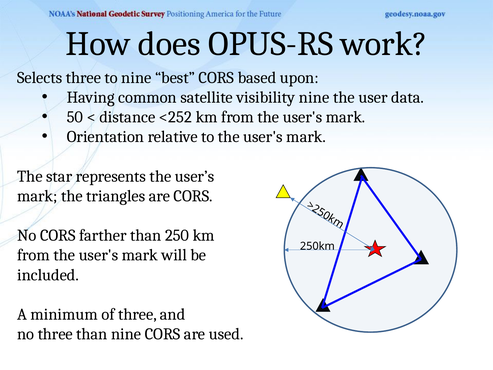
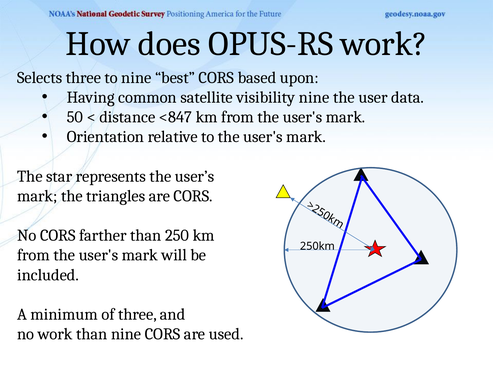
<252: <252 -> <847 (176, 117)
no three: three -> work (55, 334)
